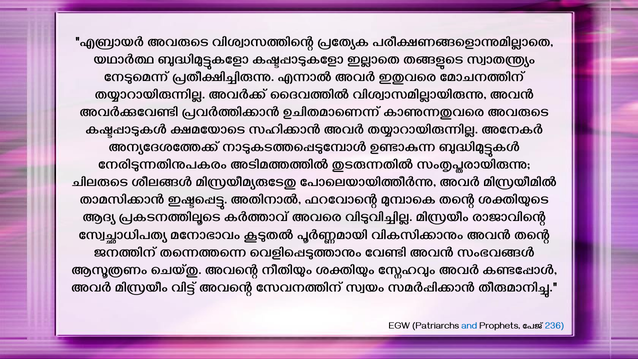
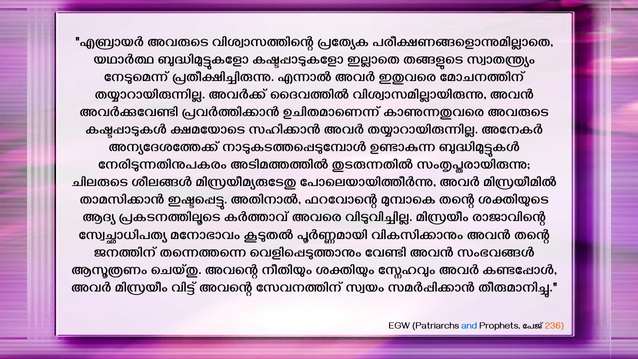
236 colour: blue -> orange (554, 326)
